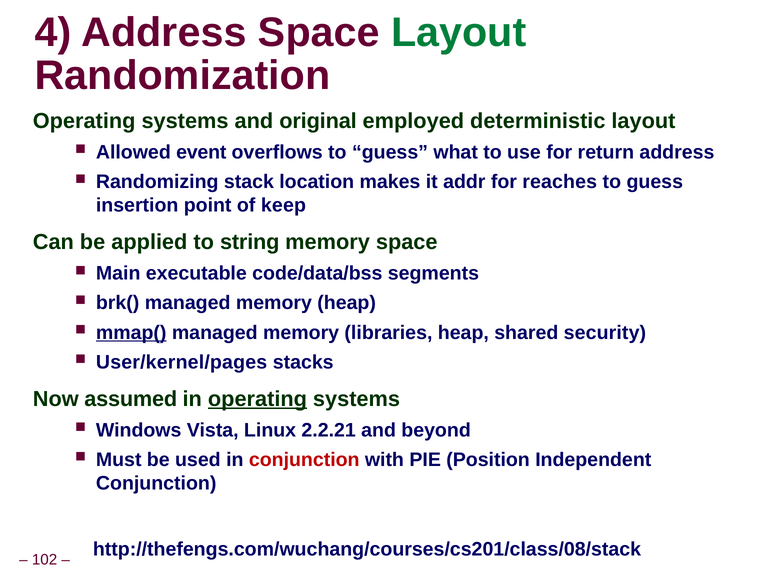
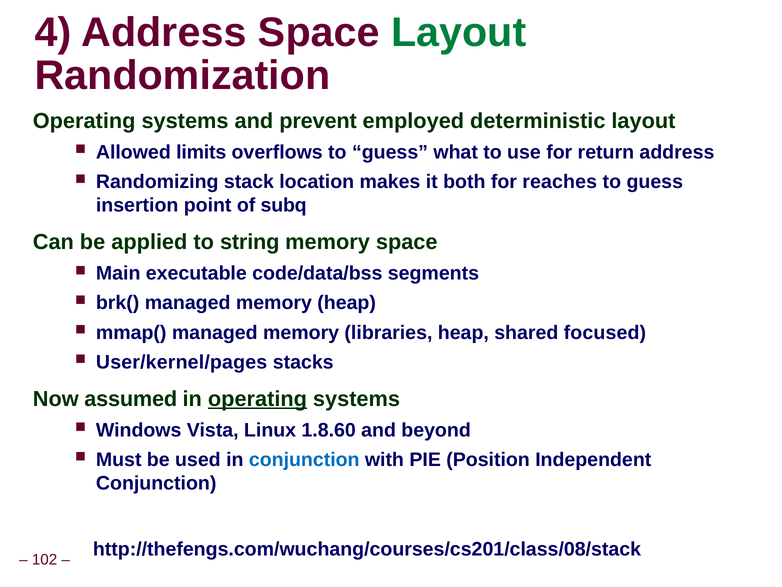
original: original -> prevent (318, 121)
event: event -> limits (201, 152)
addr: addr -> both (464, 182)
keep: keep -> subq (284, 205)
mmap( underline: present -> none (131, 332)
security: security -> focused (605, 332)
2.2.21: 2.2.21 -> 1.8.60 (329, 430)
conjunction colour: red -> blue (304, 459)
